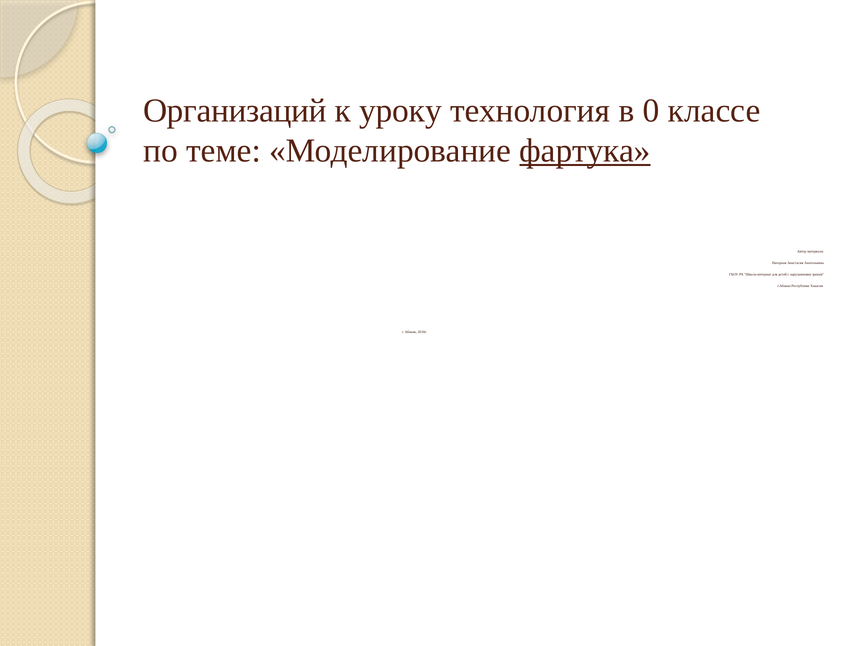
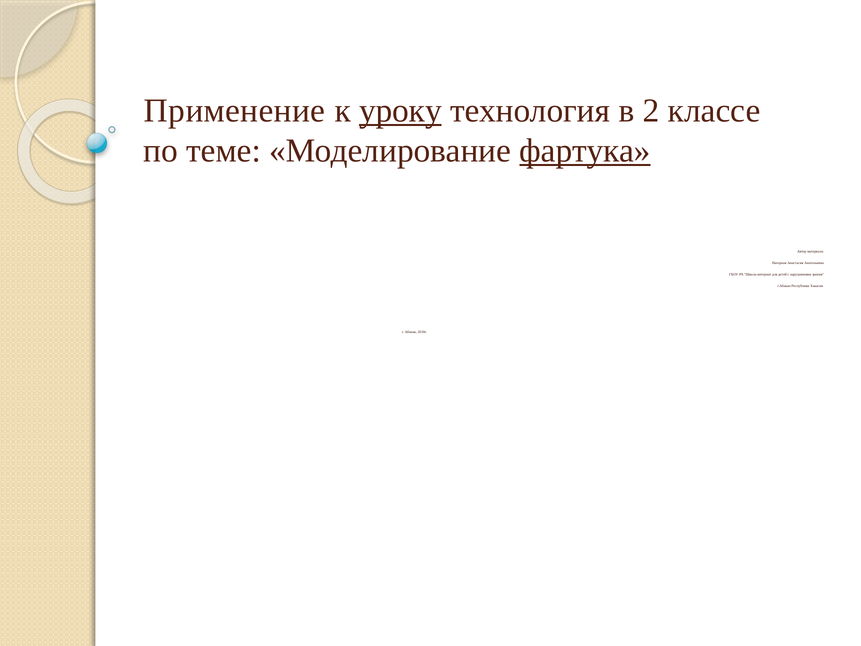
Организаций: Организаций -> Применение (235, 110)
уроку underline: none -> present (401, 110)
0: 0 -> 2 (651, 110)
